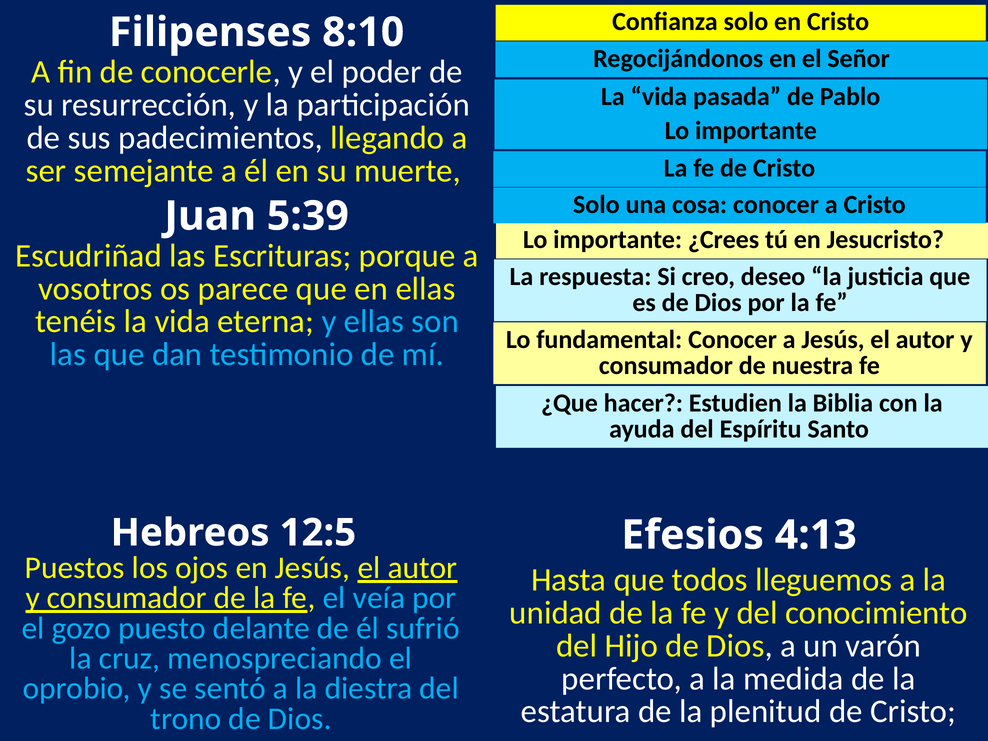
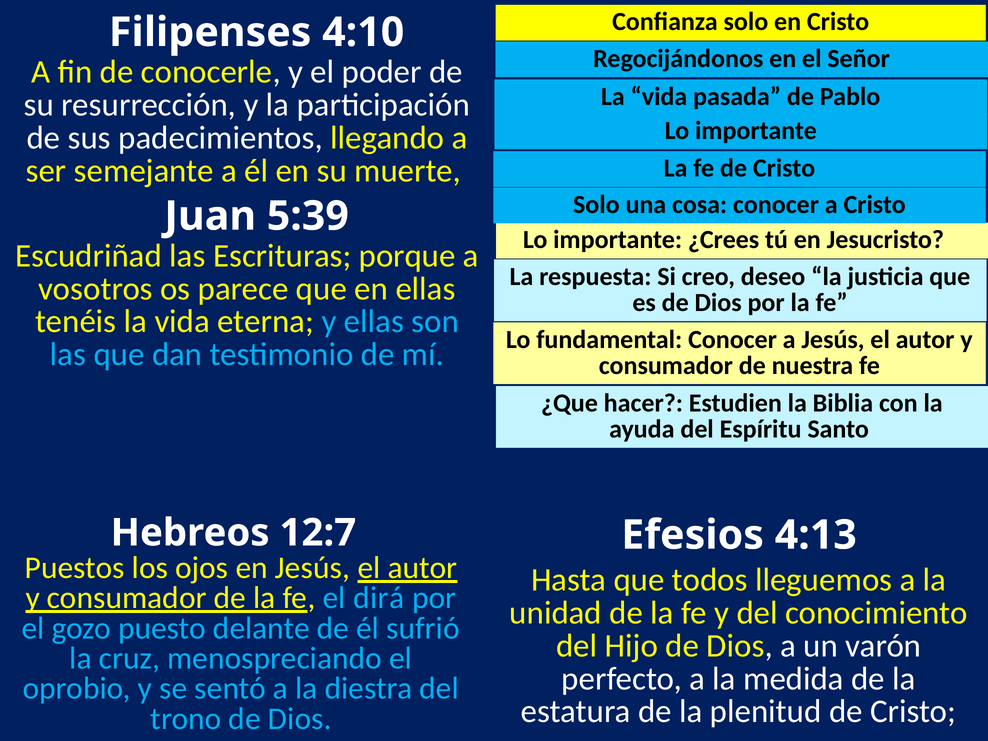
8:10: 8:10 -> 4:10 (363, 32)
12:5: 12:5 -> 12:7 (318, 533)
veía: veía -> dirá (379, 598)
